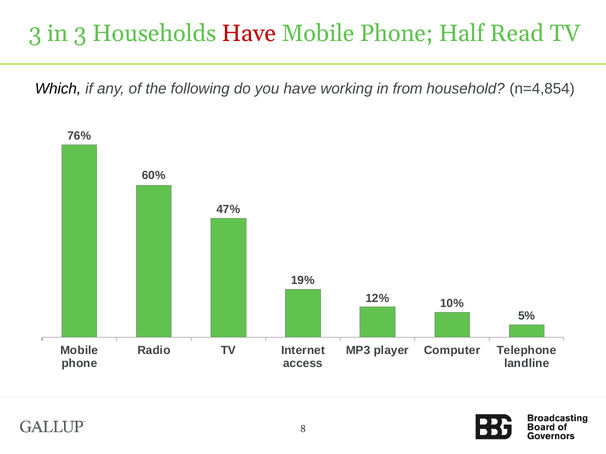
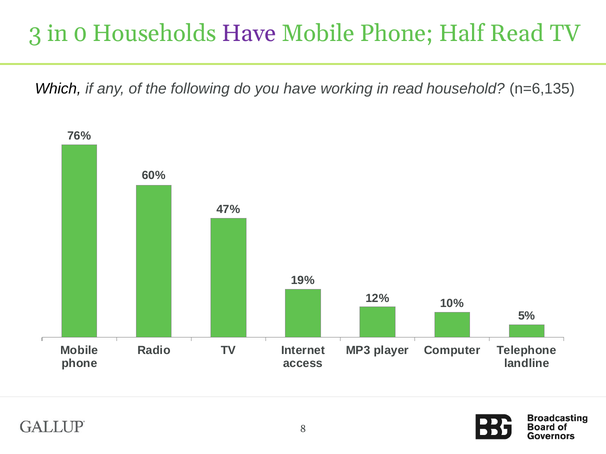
in 3: 3 -> 0 (80, 33)
Have colour: red -> purple (249, 33)
in from: from -> read (408, 89)
n=4,854: n=4,854 -> n=6,135 (542, 89)
